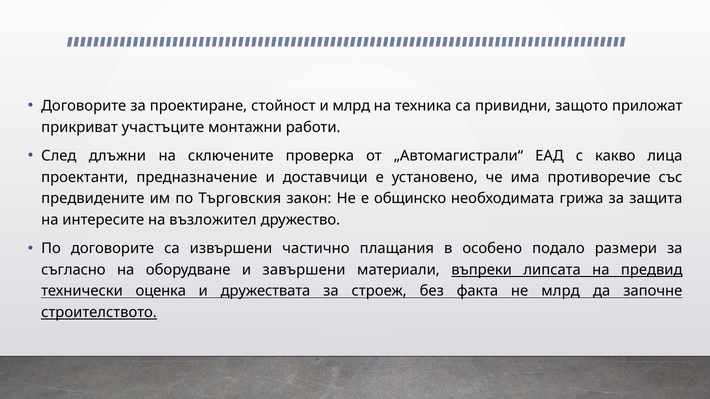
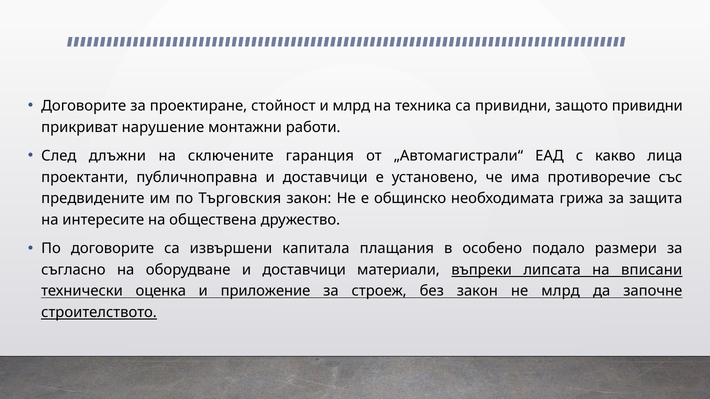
защото приложат: приложат -> привидни (647, 106)
участъците: участъците -> нарушение (163, 127)
проверка: проверка -> гаранция (320, 156)
предназначение: предназначение -> публичноправна (197, 177)
възложител: възложител -> обществена (213, 220)
частично: частично -> капитала (316, 249)
оборудване и завършени: завършени -> доставчици (304, 270)
предвид: предвид -> вписани (652, 270)
дружествата: дружествата -> приложение (266, 291)
без факта: факта -> закон (477, 291)
